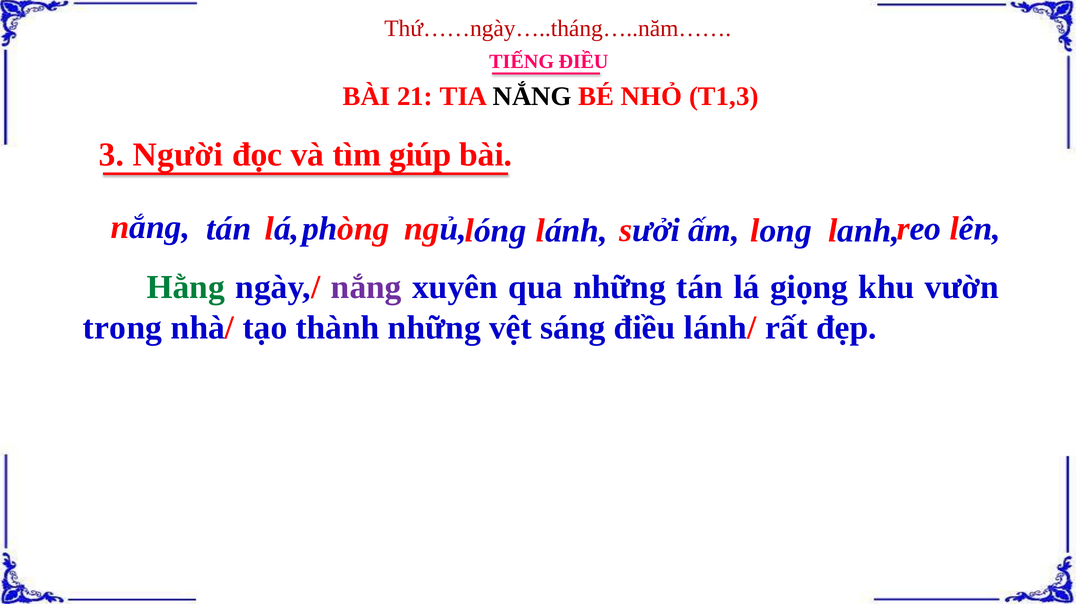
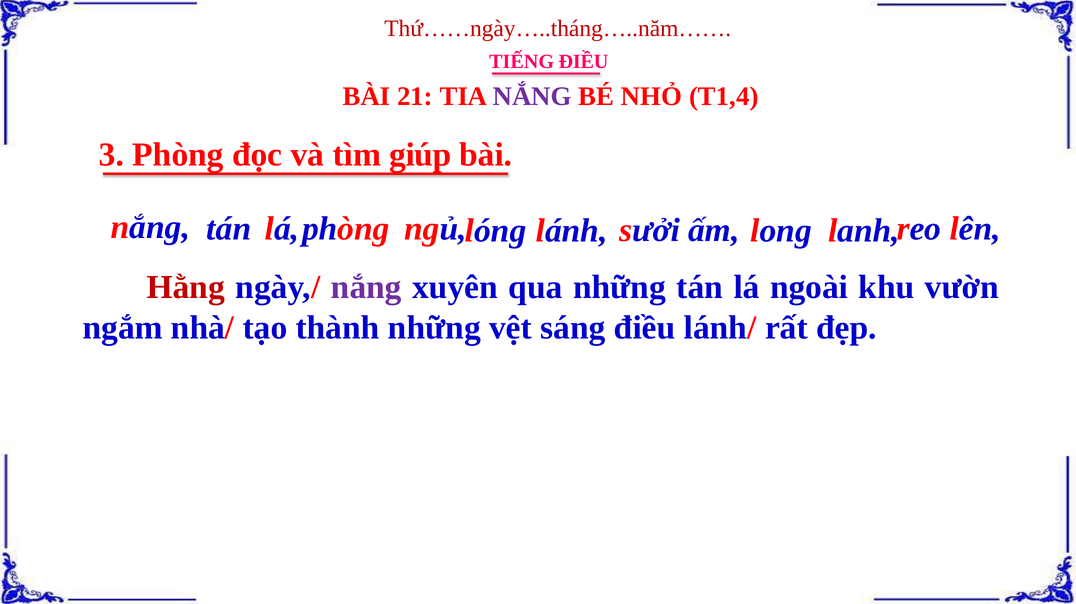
NẮNG colour: black -> purple (532, 96)
T1,3: T1,3 -> T1,4 (724, 96)
3 Người: Người -> Phòng (178, 155)
Hằng colour: green -> red (186, 287)
giọng: giọng -> ngoài (809, 287)
trong: trong -> ngắm (123, 328)
